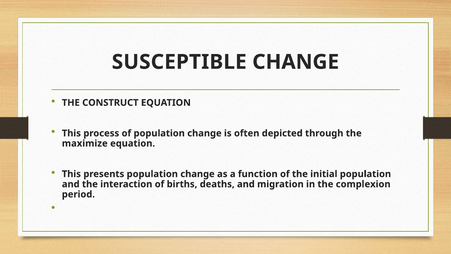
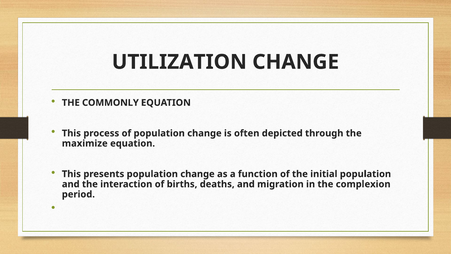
SUSCEPTIBLE: SUSCEPTIBLE -> UTILIZATION (179, 62)
CONSTRUCT: CONSTRUCT -> COMMONLY (110, 103)
